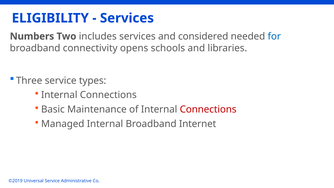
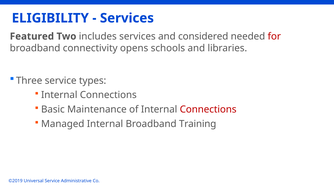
Numbers: Numbers -> Featured (32, 36)
for colour: blue -> red (274, 36)
Internet: Internet -> Training (198, 124)
